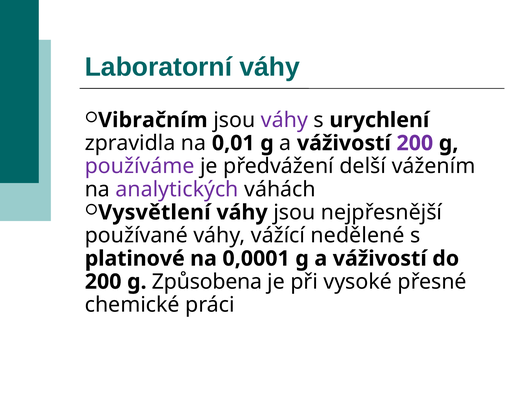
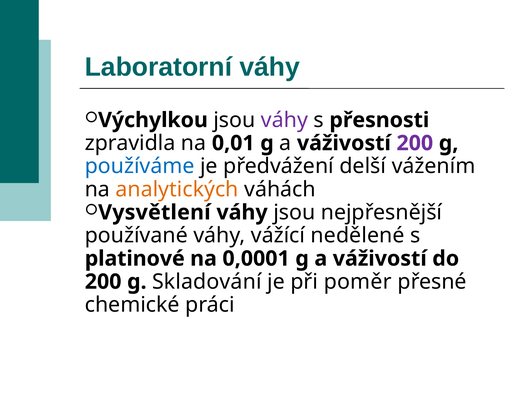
Vibračním: Vibračním -> Výchylkou (153, 120)
urychlení: urychlení -> přesnosti (379, 120)
používáme colour: purple -> blue (140, 166)
analytických colour: purple -> orange (177, 189)
Způsobena: Způsobena -> Skladování (207, 282)
vysoké: vysoké -> poměr (358, 282)
